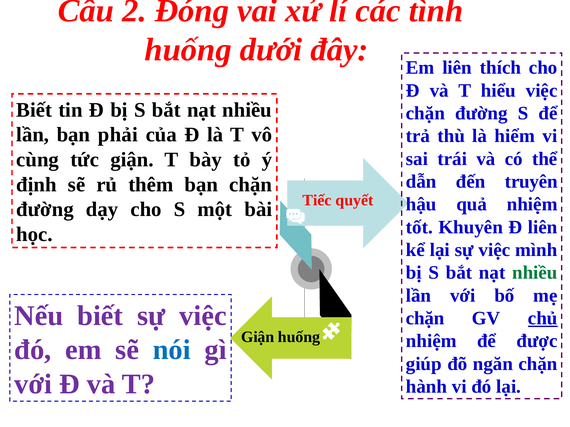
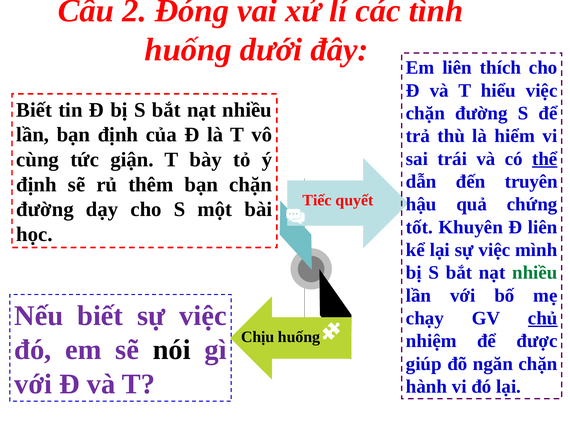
bạn phải: phải -> định (118, 135)
thể underline: none -> present (545, 159)
quả nhiệm: nhiệm -> chứng (532, 205)
chặn: chặn -> chạy (425, 319)
Giận: Giận -> Chịu (258, 337)
nói colour: blue -> black (172, 350)
